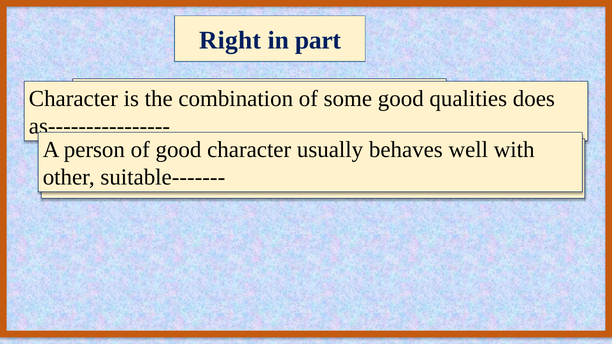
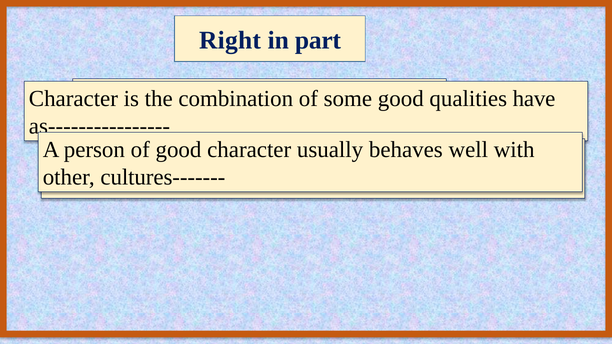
qualities does: does -> have (534, 99)
suitable-------: suitable------- -> cultures------- (163, 177)
